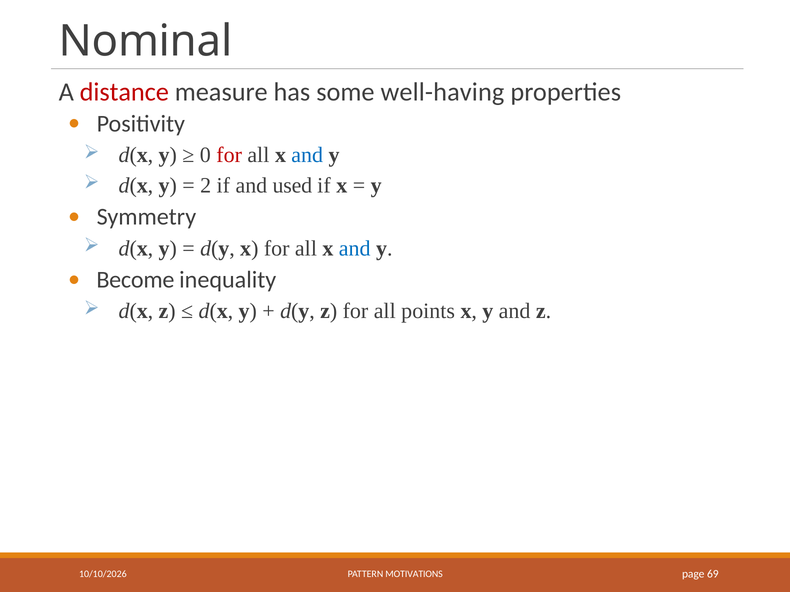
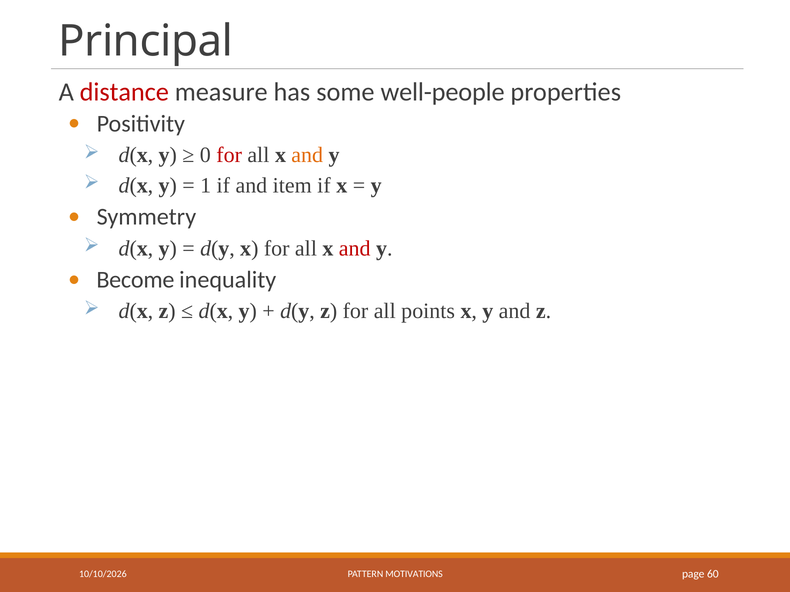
Nominal: Nominal -> Principal (146, 41)
well-having: well-having -> well-people (443, 92)
and colour: blue -> orange (307, 155)
2: 2 -> 1 (206, 186)
used: used -> item (292, 186)
and colour: blue -> red (355, 248)
69: 69 -> 60 (713, 575)
